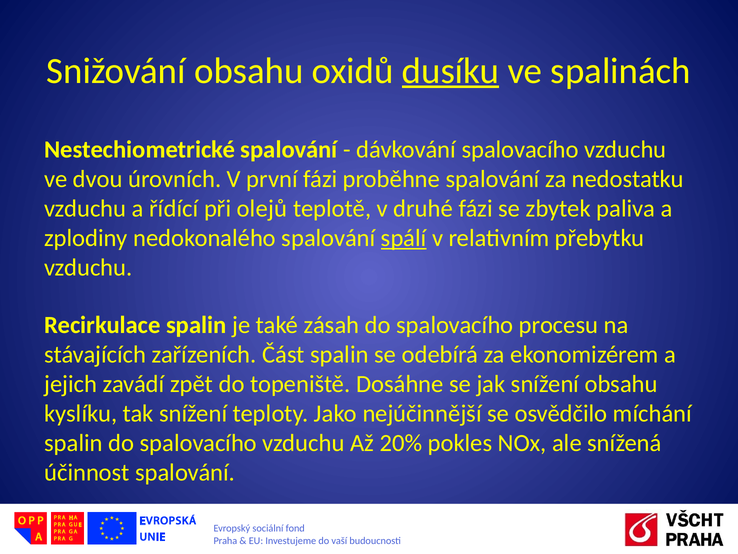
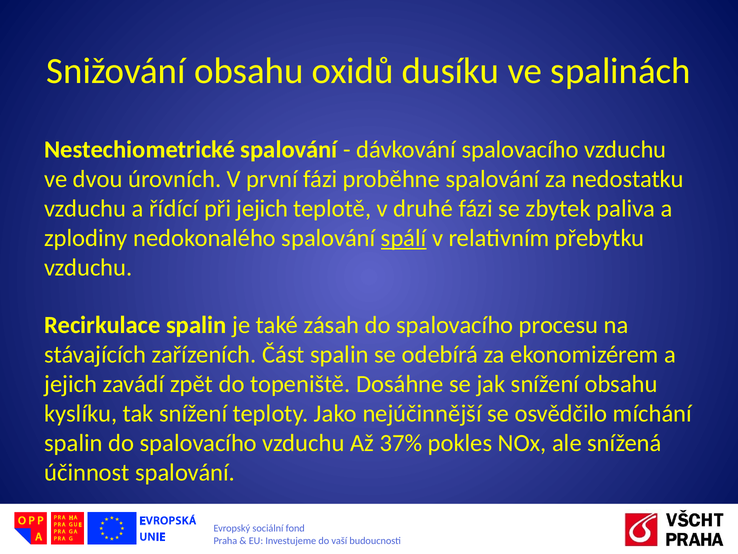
dusíku underline: present -> none (451, 71)
při olejů: olejů -> jejich (262, 208)
20%: 20% -> 37% (401, 443)
